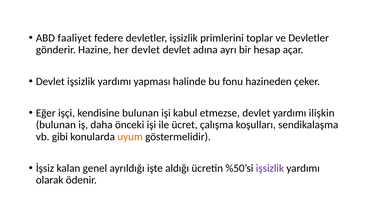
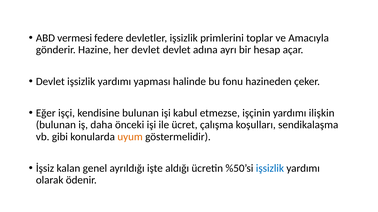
faaliyet: faaliyet -> vermesi (75, 38)
ve Devletler: Devletler -> Amacıyla (309, 38)
etmezse devlet: devlet -> işçinin (256, 113)
işsizlik colour: purple -> blue (270, 169)
